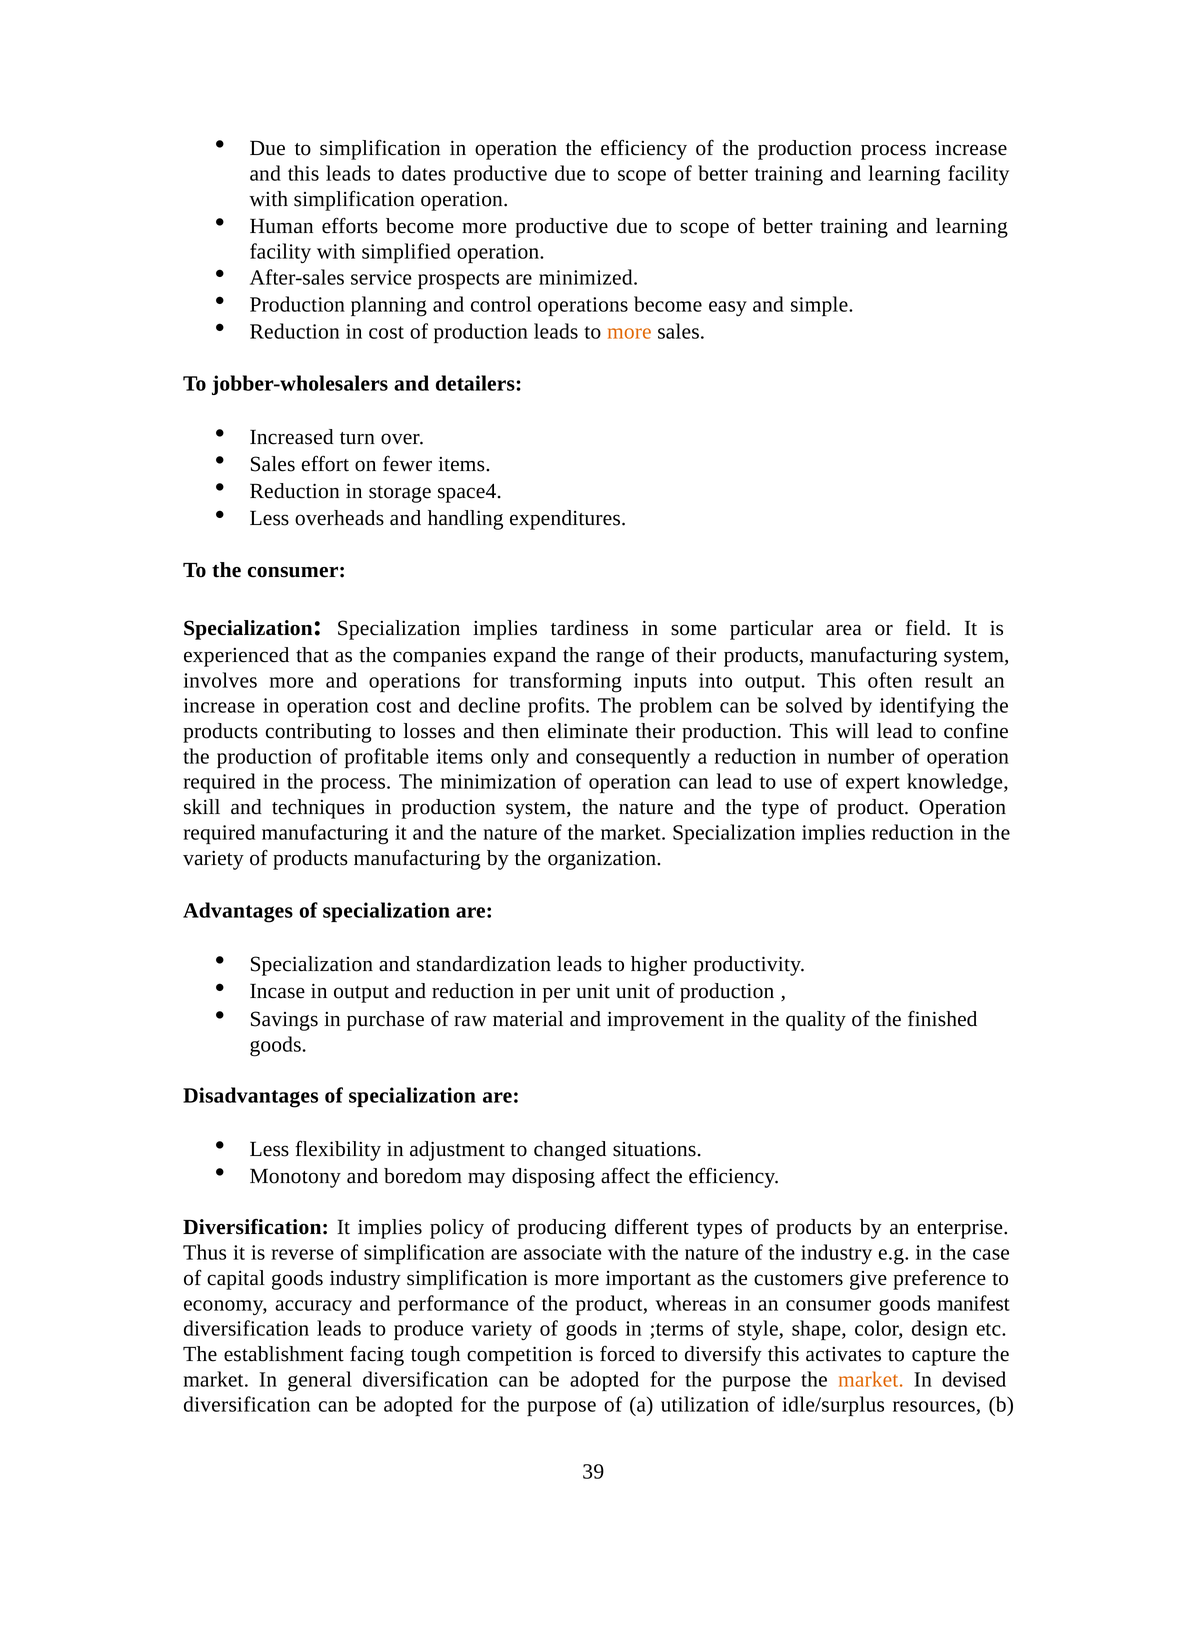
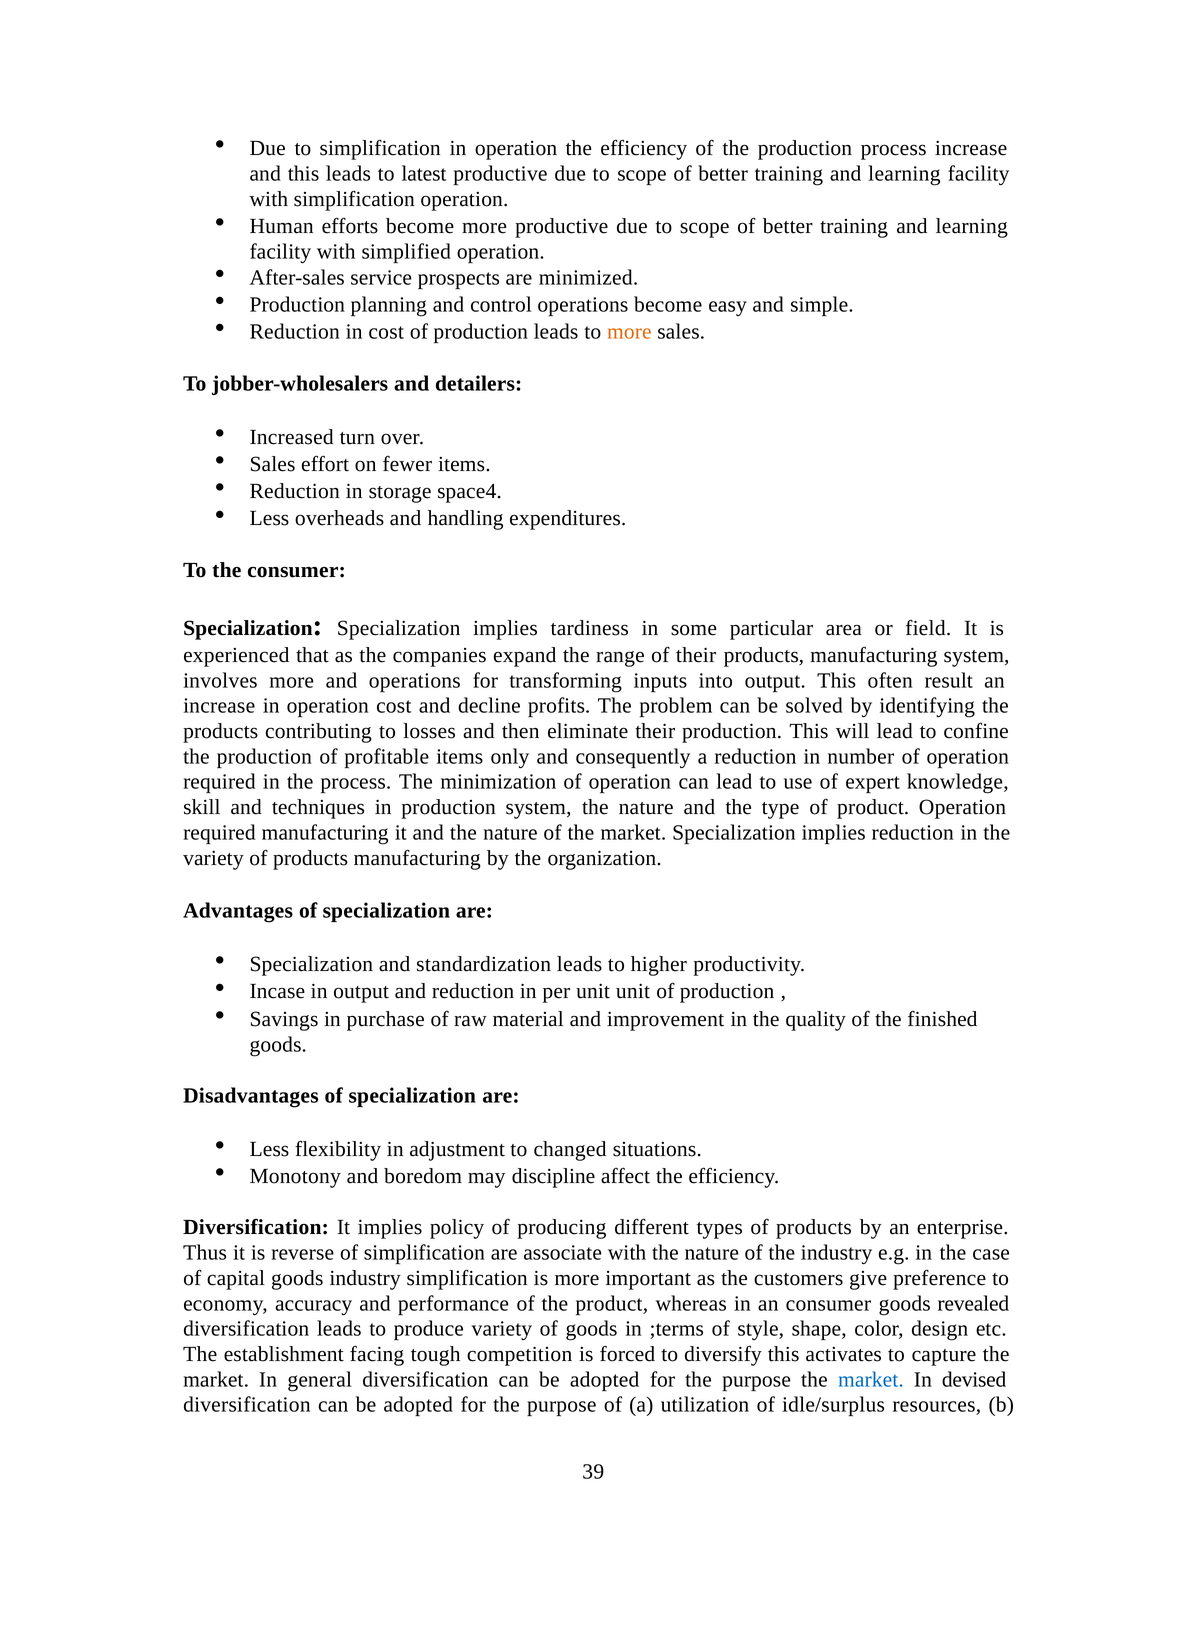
dates: dates -> latest (424, 174)
disposing: disposing -> discipline (554, 1176)
manifest: manifest -> revealed (973, 1304)
market colour: orange -> blue (871, 1380)
